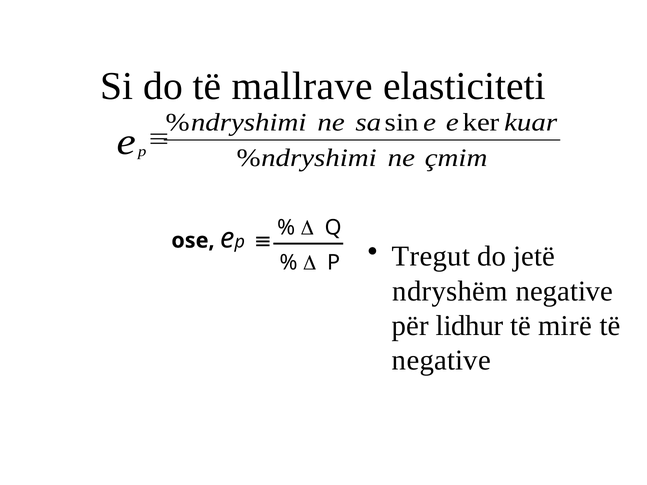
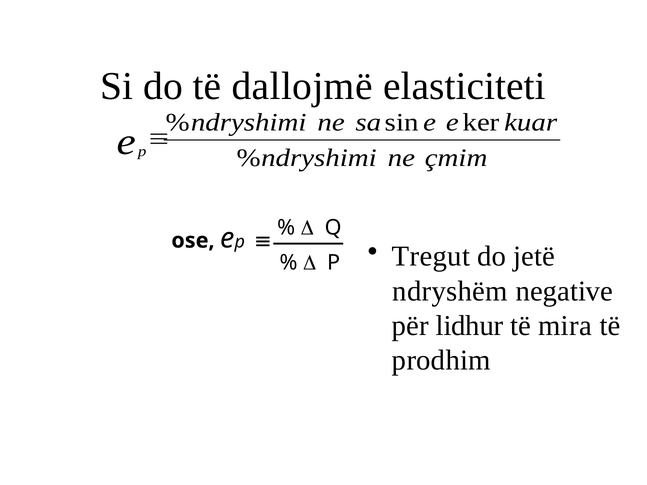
mallrave: mallrave -> dallojmë (302, 86)
mirë: mirë -> mira (565, 326)
negative: negative -> prodhim (441, 360)
